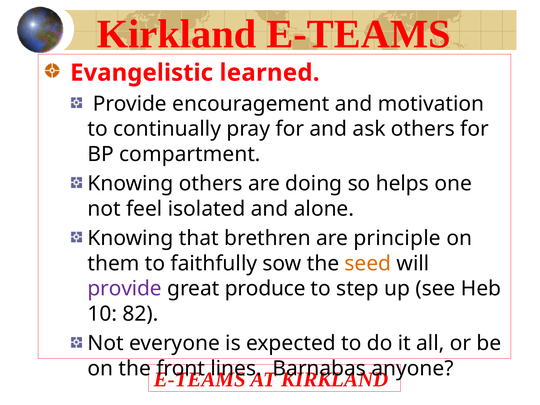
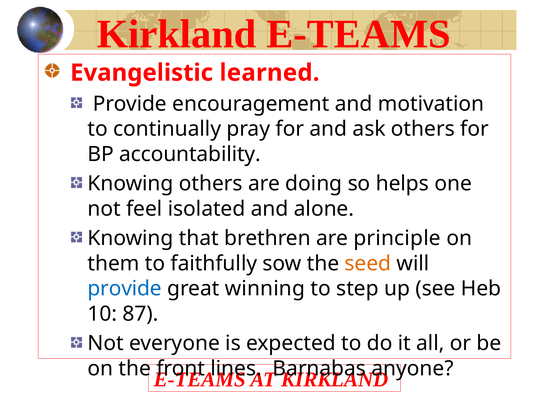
compartment: compartment -> accountability (190, 154)
provide colour: purple -> blue (125, 289)
produce: produce -> winning (265, 289)
82: 82 -> 87 (140, 314)
